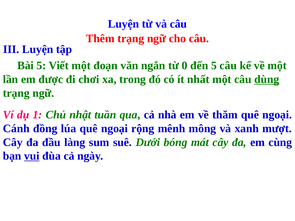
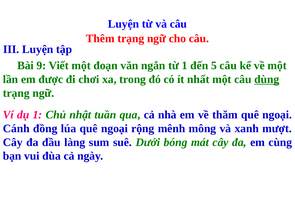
Bài 5: 5 -> 9 (41, 66)
từ 0: 0 -> 1 (185, 66)
vui underline: present -> none (32, 156)
